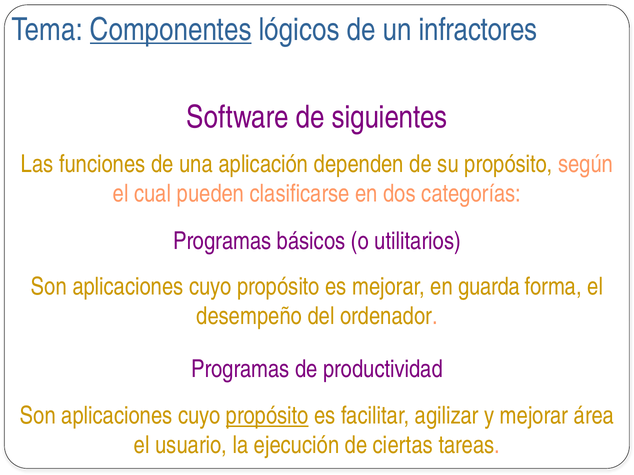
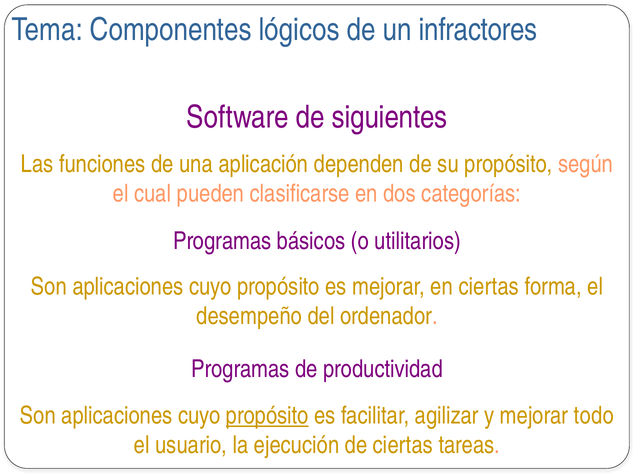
Componentes underline: present -> none (171, 30)
en guarda: guarda -> ciertas (489, 287)
área: área -> todo (594, 416)
